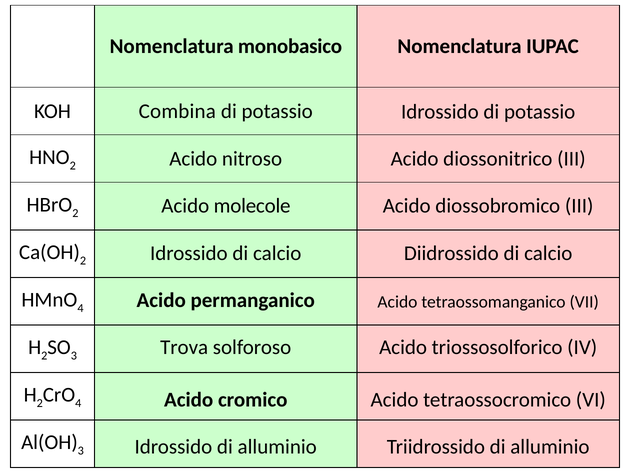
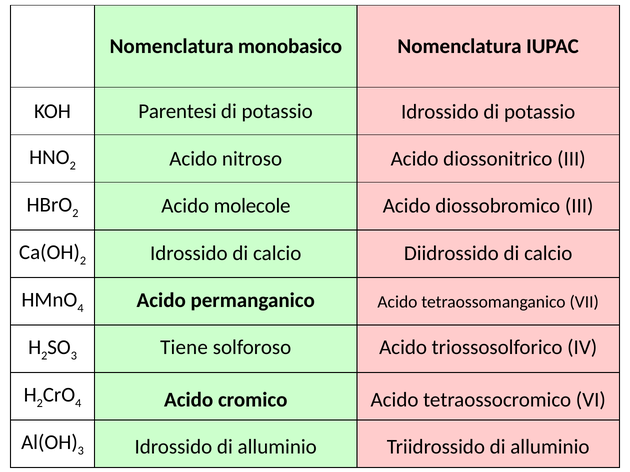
Combina: Combina -> Parentesi (178, 112)
Trova: Trova -> Tiene (184, 348)
